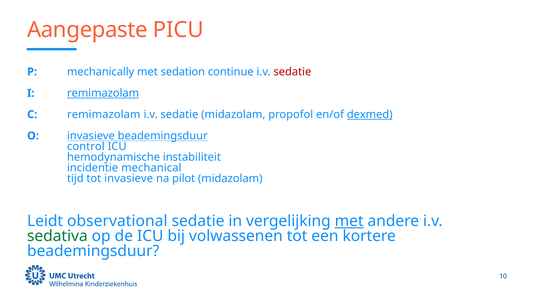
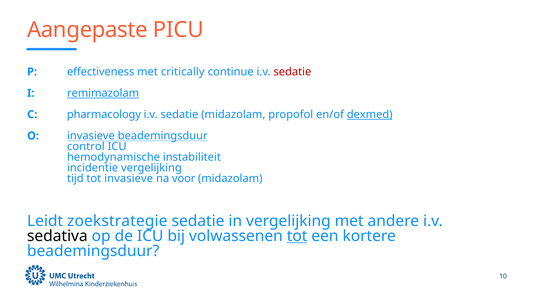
mechanically: mechanically -> effectiveness (101, 72)
sedation: sedation -> critically (183, 72)
C remimazolam: remimazolam -> pharmacology (104, 114)
incidentie mechanical: mechanical -> vergelijking (151, 168)
pilot: pilot -> voor (184, 178)
observational: observational -> zoekstrategie (117, 221)
met underline: present -> none (349, 221)
sedativa colour: green -> black (57, 236)
tot underline: none -> present (297, 236)
